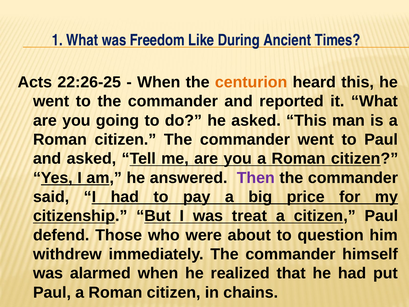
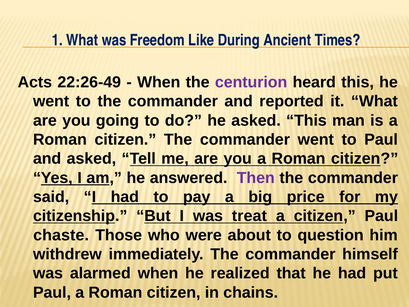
22:26-25: 22:26-25 -> 22:26-49 (89, 82)
centurion colour: orange -> purple (251, 82)
defend: defend -> chaste (61, 235)
